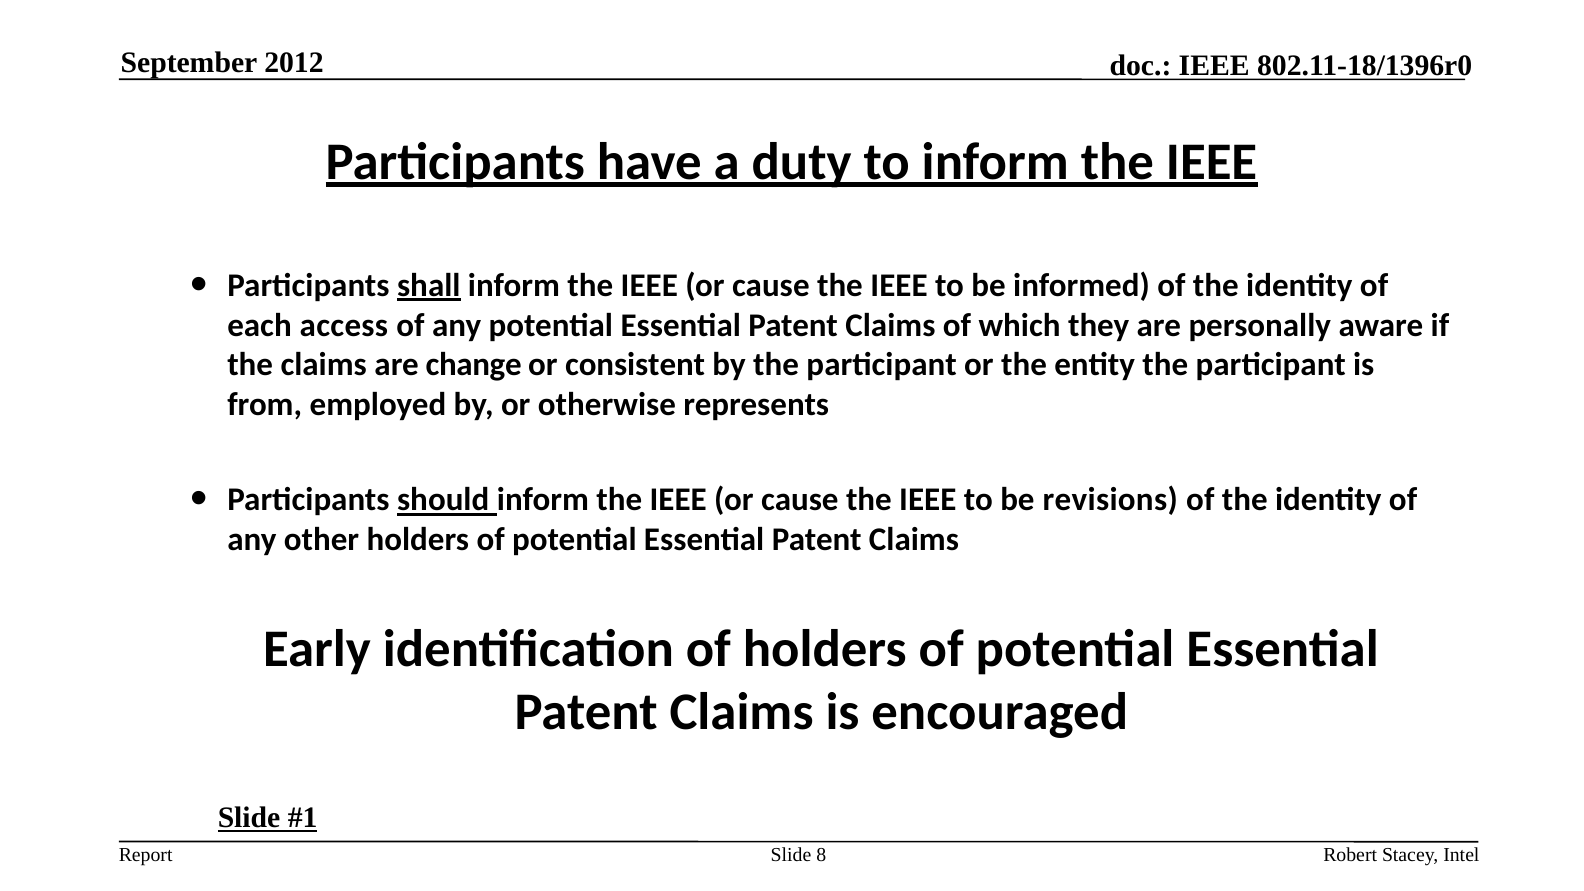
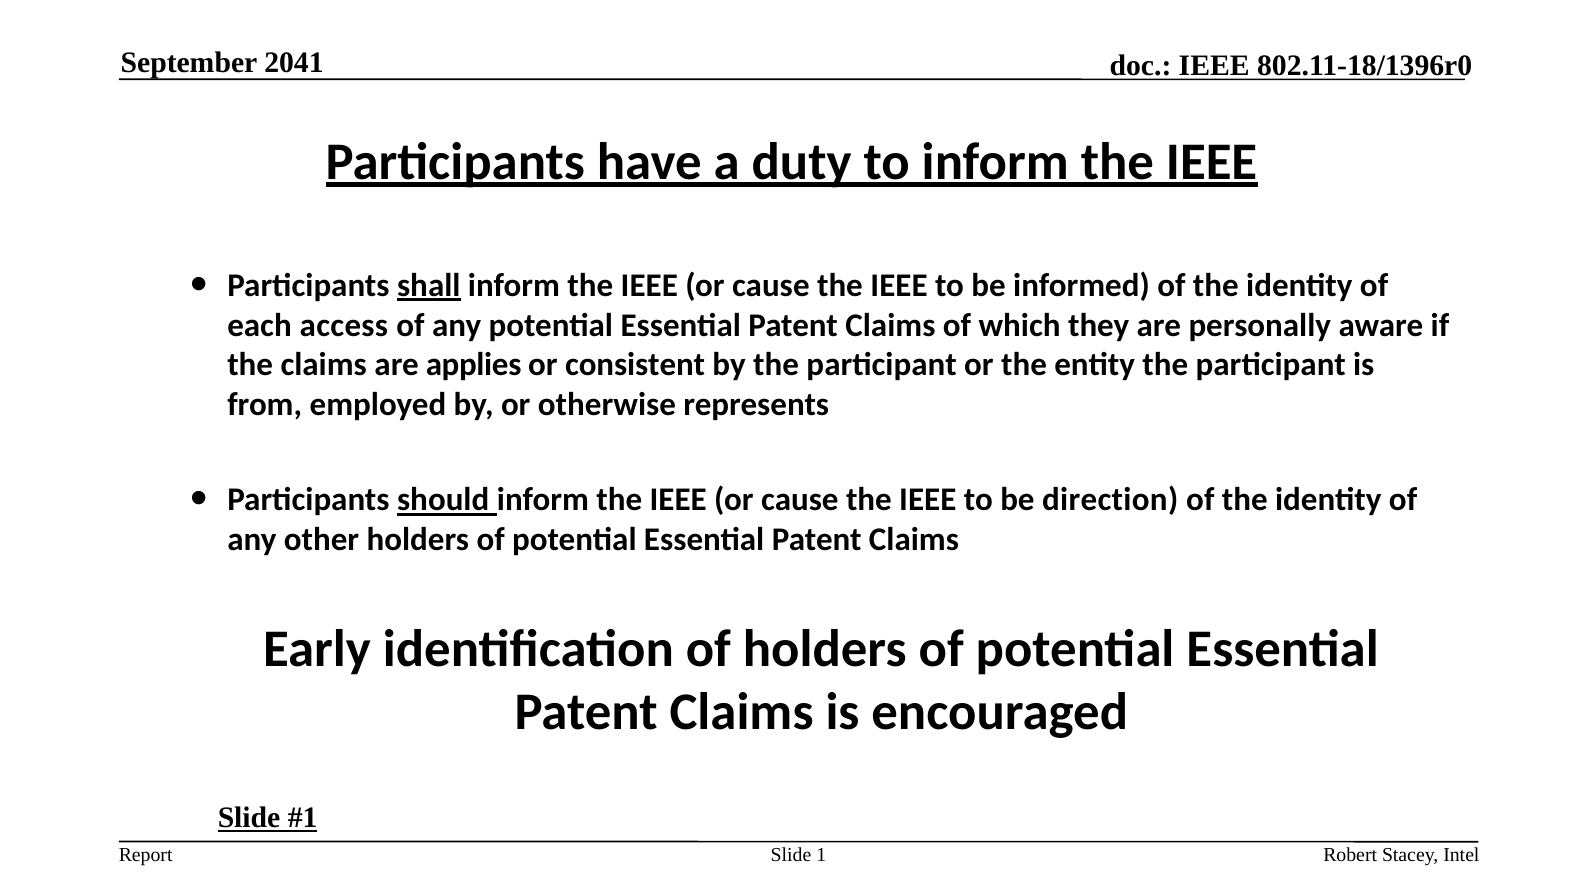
2012: 2012 -> 2041 (294, 63)
change: change -> applies (474, 365)
revisions: revisions -> direction (1110, 500)
8: 8 -> 1 (821, 855)
